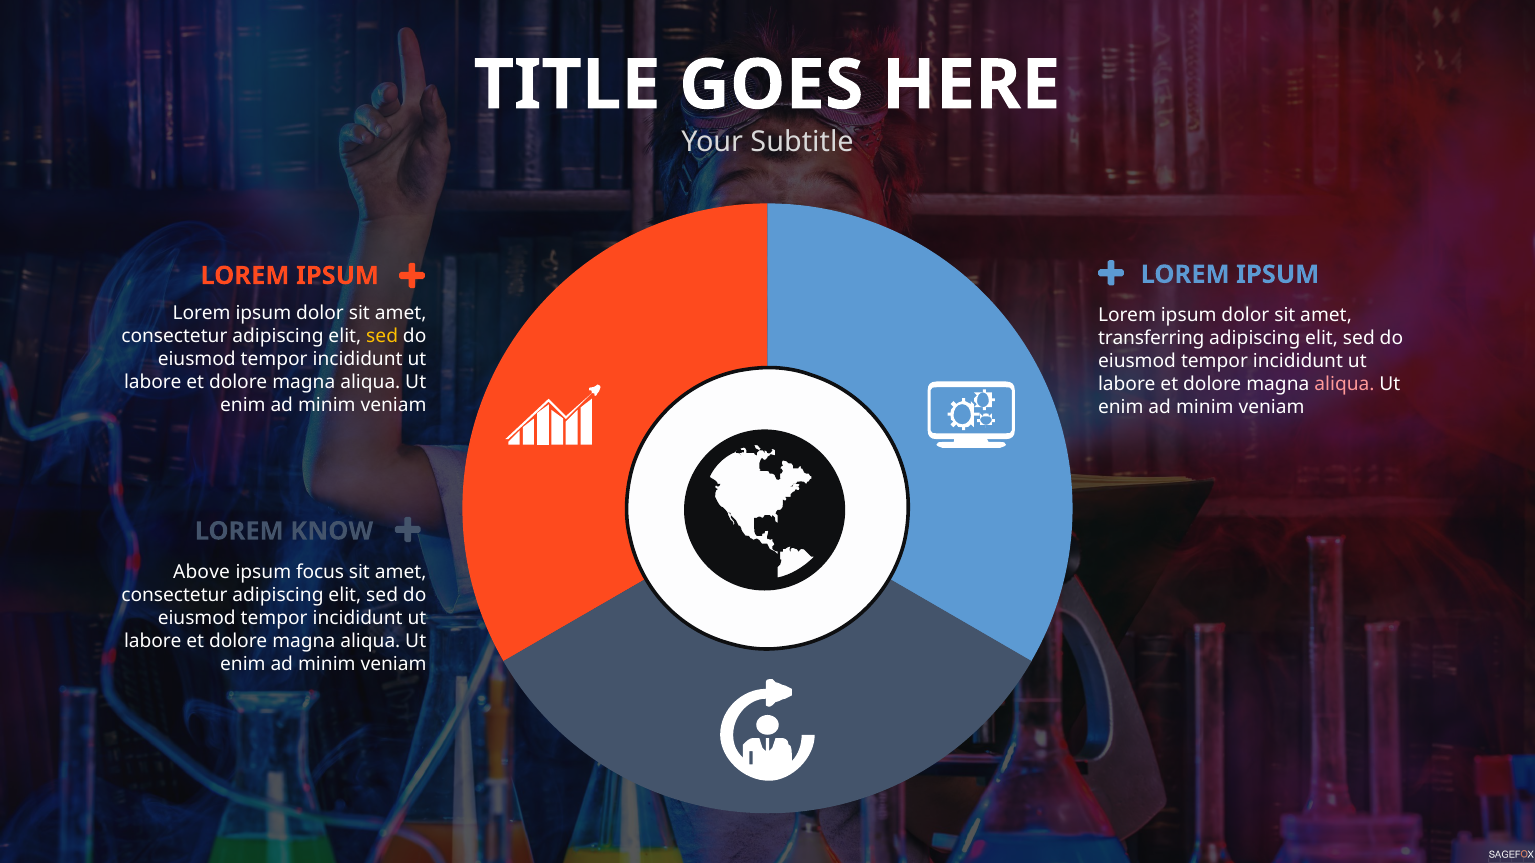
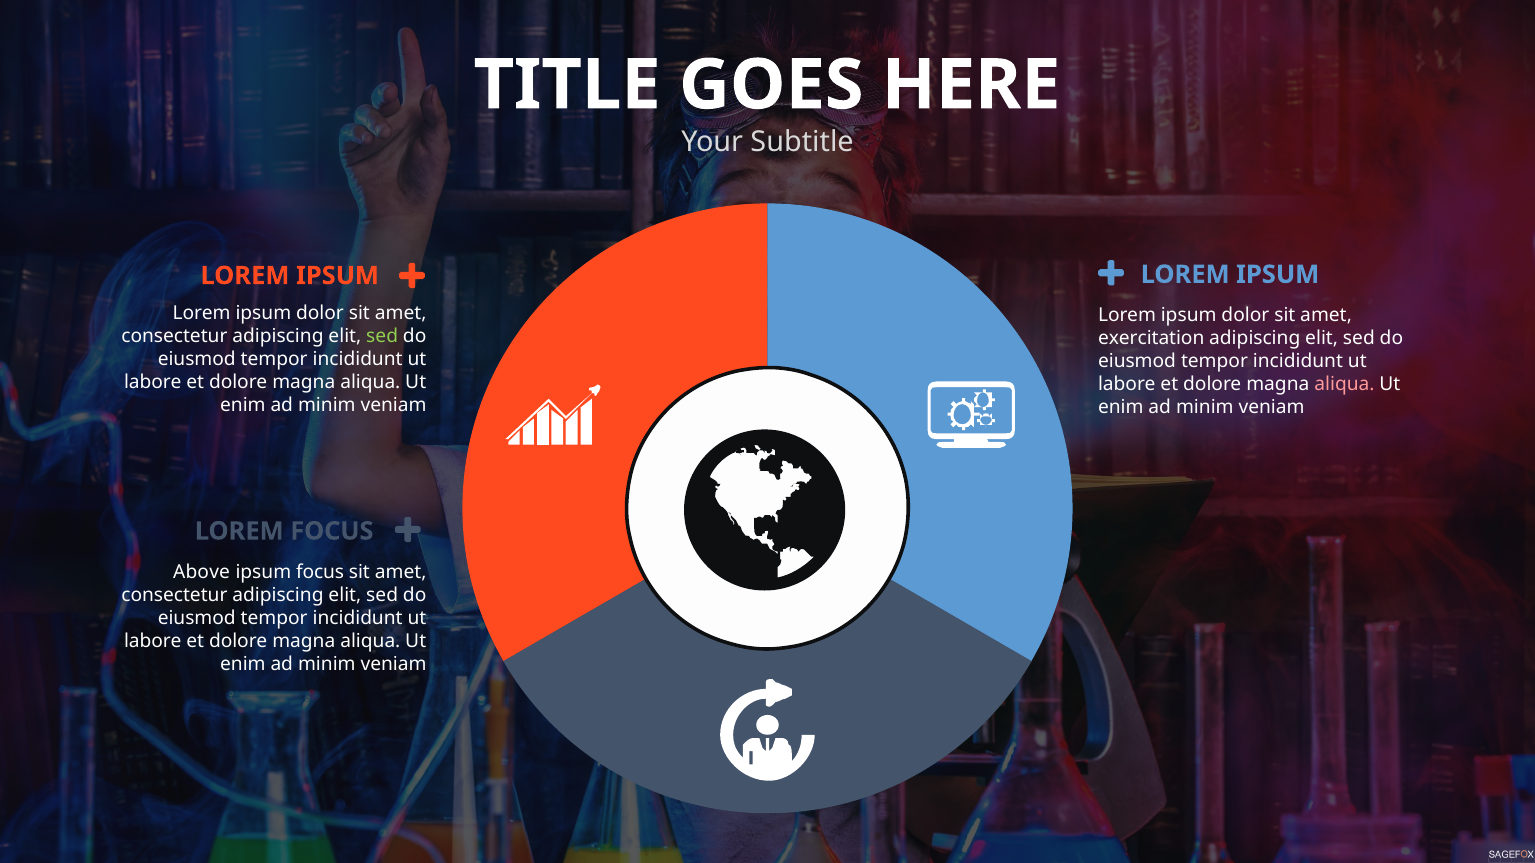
sed colour: yellow -> light green (382, 337)
transferring: transferring -> exercitation (1151, 338)
LOREM KNOW: KNOW -> FOCUS (332, 531)
